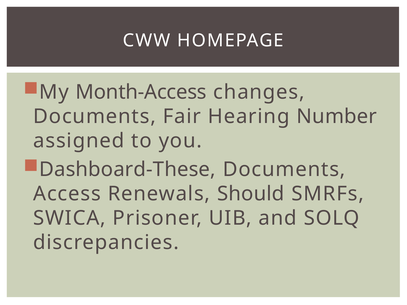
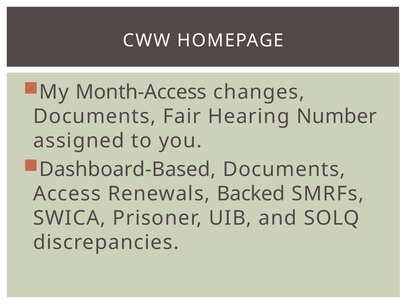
Dashboard-These: Dashboard-These -> Dashboard-Based (127, 170)
Should: Should -> Backed (251, 194)
